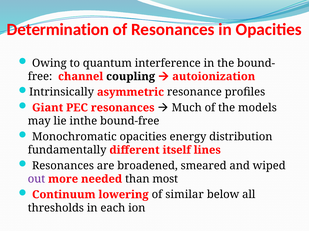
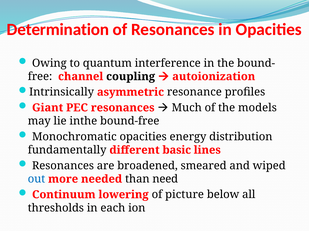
itself: itself -> basic (177, 151)
out colour: purple -> blue (36, 180)
most: most -> need (165, 180)
similar: similar -> picture (185, 195)
